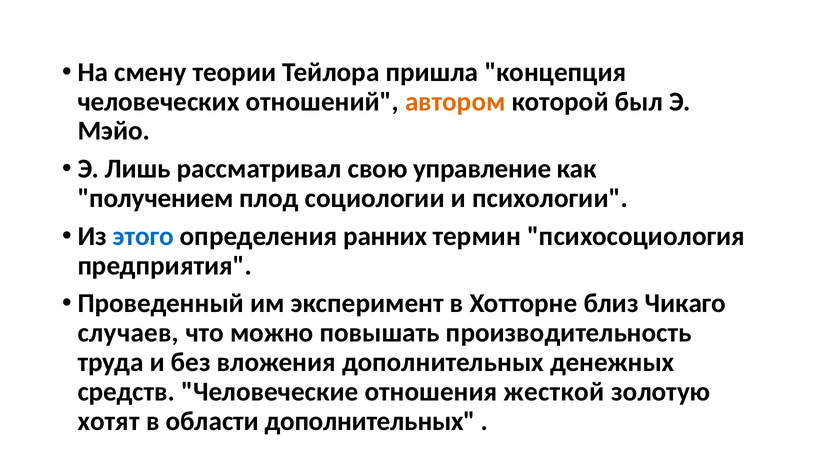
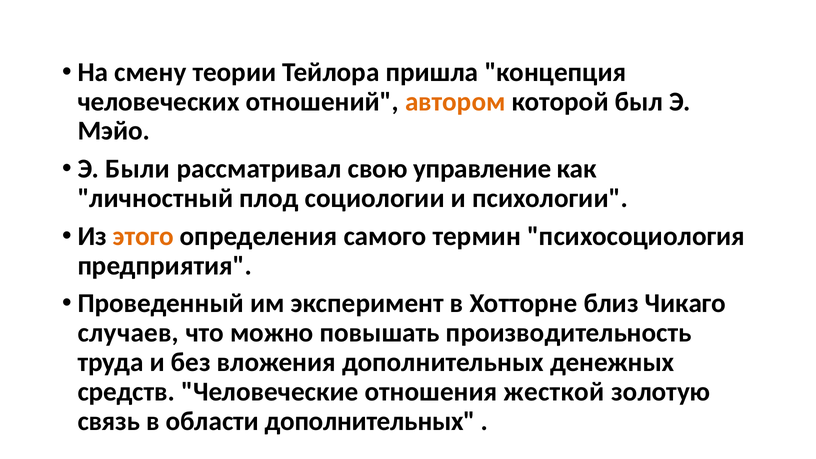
Лишь: Лишь -> Были (138, 169)
получением: получением -> личностный (155, 198)
этого colour: blue -> orange (143, 236)
ранних: ранних -> самого (385, 236)
хотят: хотят -> связь (109, 421)
